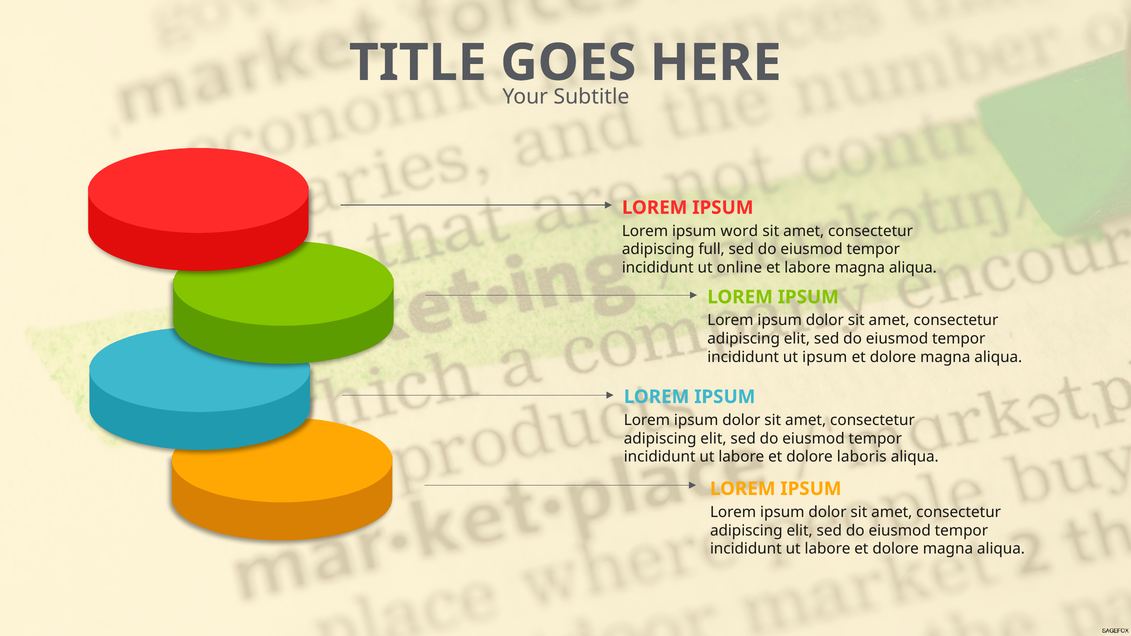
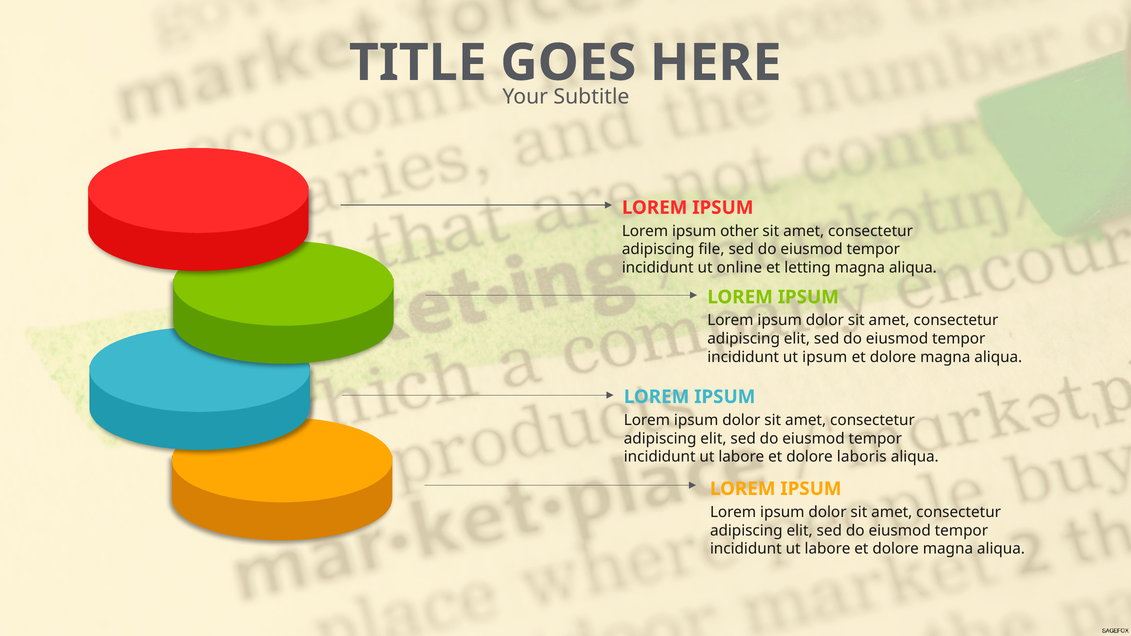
word: word -> other (740, 231)
full: full -> file (711, 249)
et labore: labore -> letting (808, 268)
